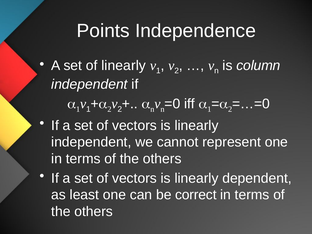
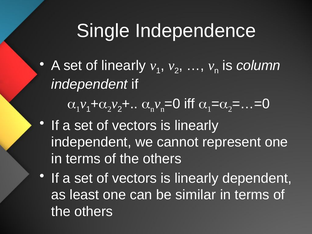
Points: Points -> Single (103, 31)
correct: correct -> similar (196, 195)
